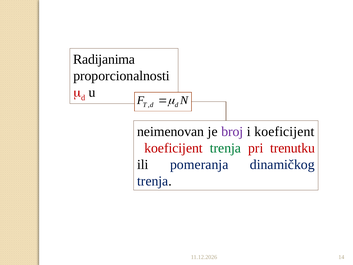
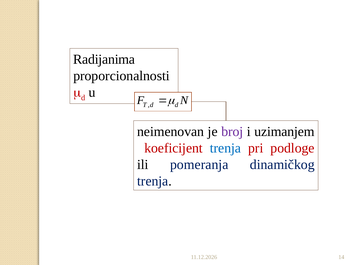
i koeficijent: koeficijent -> uzimanjem (284, 132)
trenja colour: green -> blue (225, 148)
trenutku: trenutku -> podloge (292, 148)
